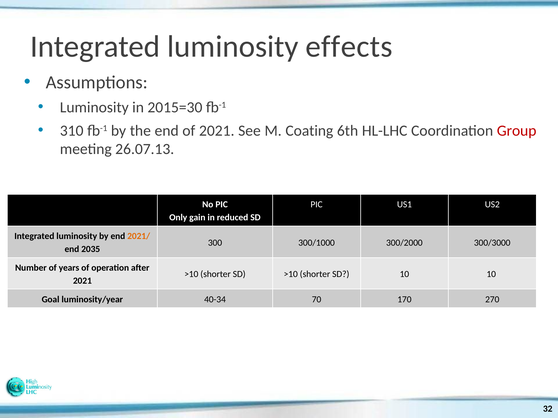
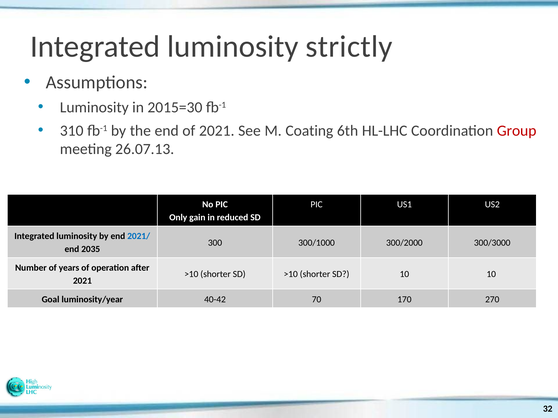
effects: effects -> strictly (349, 47)
2021/ colour: orange -> blue (139, 236)
40-34: 40-34 -> 40-42 (215, 300)
